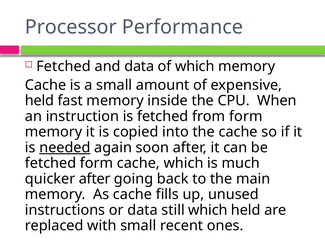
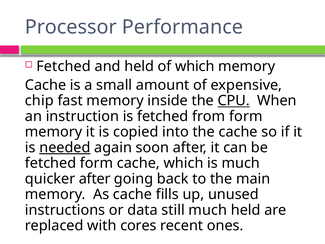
and data: data -> held (139, 66)
held: held -> chip (39, 101)
CPU underline: none -> present (234, 101)
still which: which -> much (208, 210)
with small: small -> cores (138, 225)
